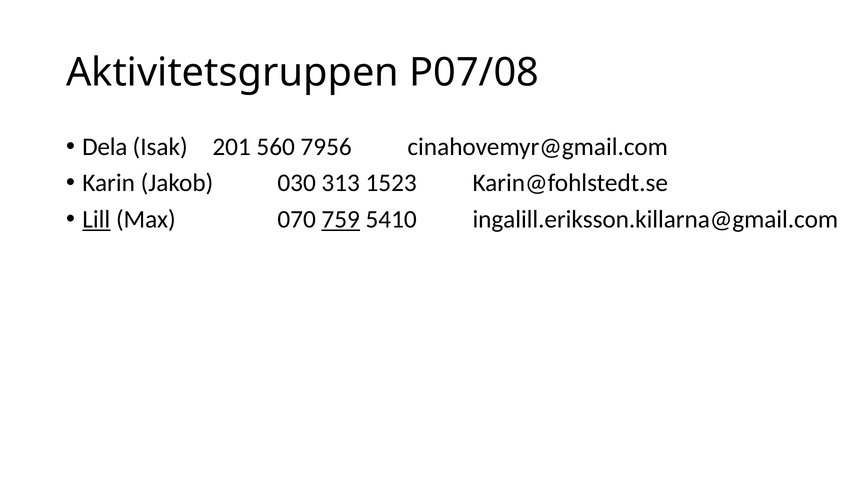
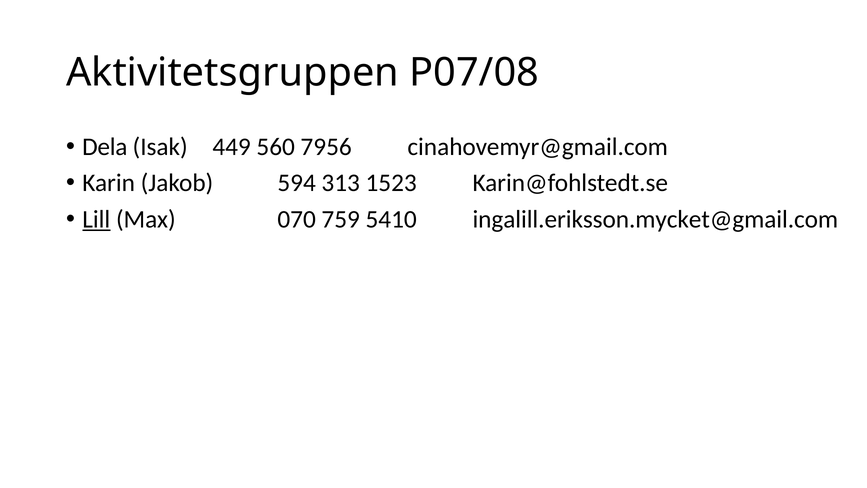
201: 201 -> 449 (232, 147)
030: 030 -> 594 (297, 183)
759 underline: present -> none (341, 219)
ingalill.eriksson.killarna@gmail.com: ingalill.eriksson.killarna@gmail.com -> ingalill.eriksson.mycket@gmail.com (655, 219)
